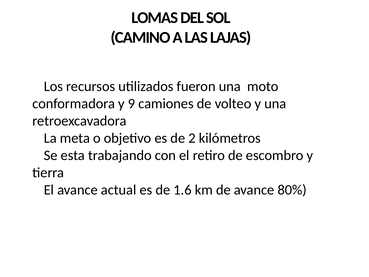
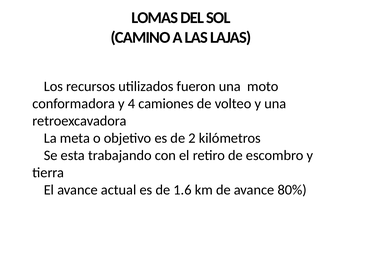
9: 9 -> 4 (131, 104)
